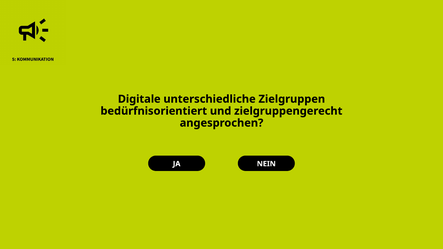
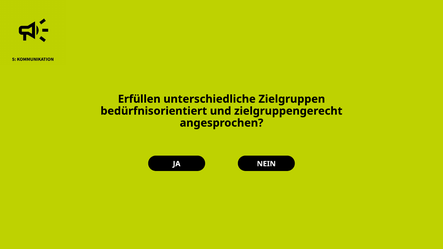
Digitale: Digitale -> Erfüllen (139, 99)
